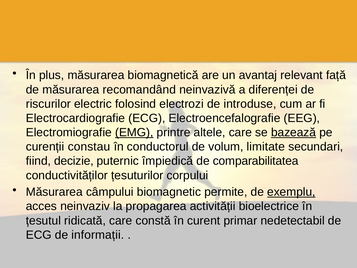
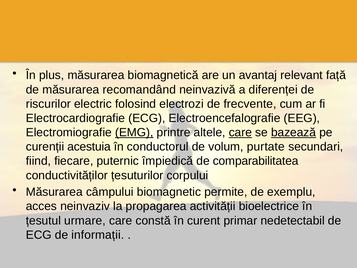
introduse: introduse -> frecvente (250, 104)
care underline: none -> present (240, 132)
constau: constau -> acestuia (89, 147)
limitate: limitate -> purtate (266, 147)
decizie: decizie -> fiecare (74, 161)
exemplu underline: present -> none (291, 192)
ridicată: ridicată -> urmare (85, 220)
